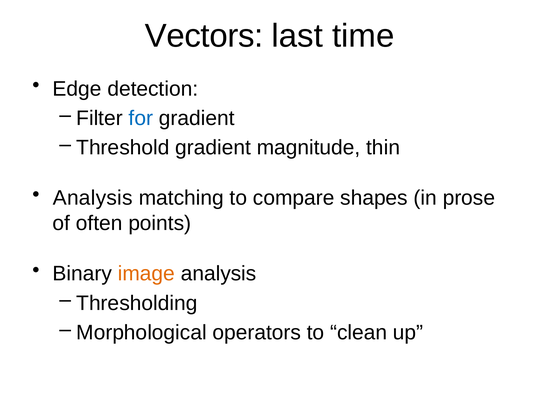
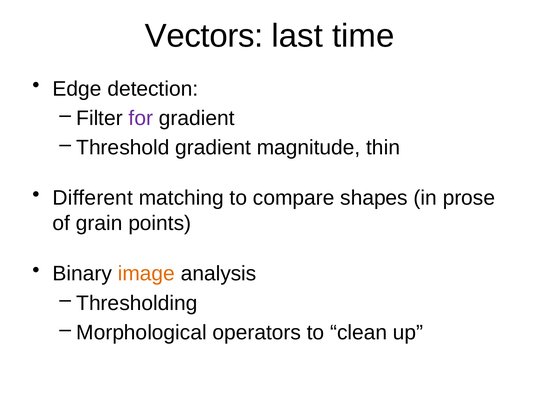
for colour: blue -> purple (141, 118)
Analysis: Analysis -> Different (93, 198)
often: often -> grain (99, 223)
